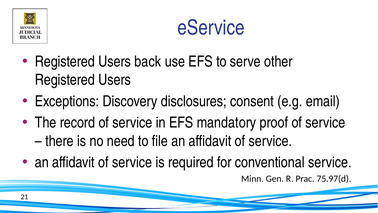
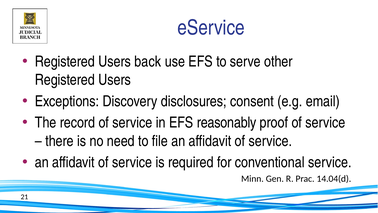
mandatory: mandatory -> reasonably (227, 122)
75.97(d: 75.97(d -> 14.04(d (334, 178)
